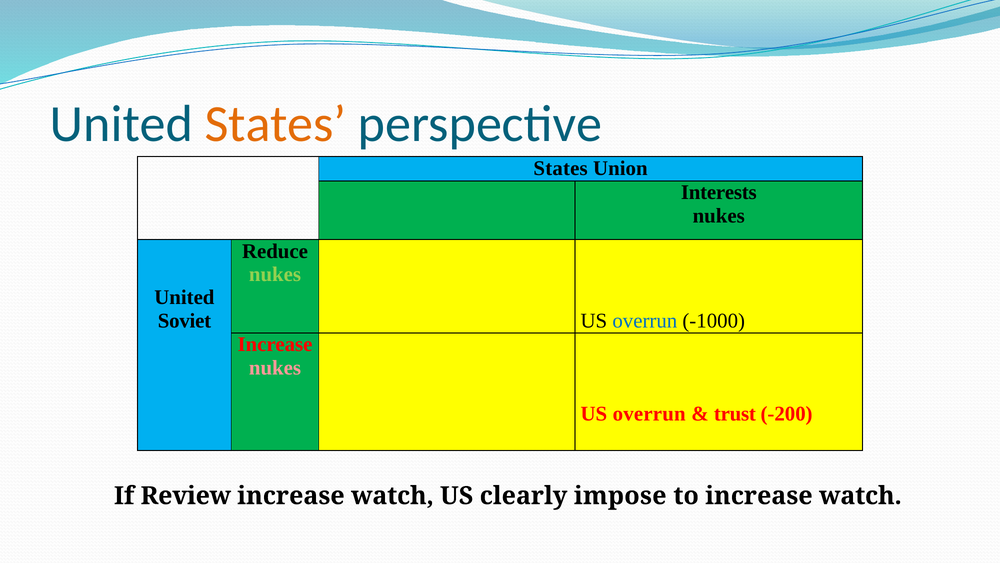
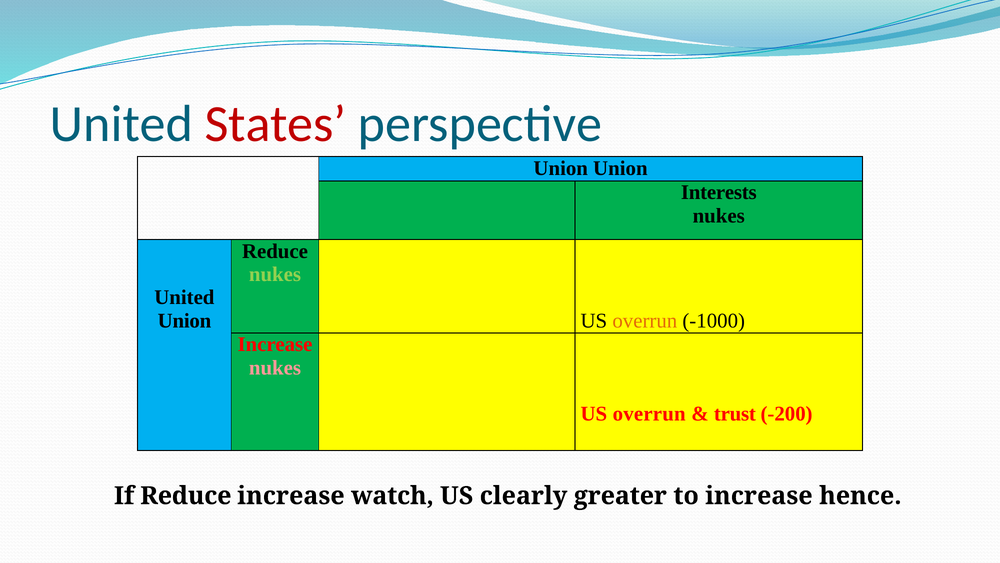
States colour: orange -> red (275, 124)
States: States -> Union (561, 168)
Soviet: Soviet -> Union (184, 320)
overrun colour: blue -> orange (645, 320)
If Review: Review -> Reduce (186, 495)
impose: impose -> greater (620, 495)
to increase watch: watch -> hence (860, 495)
